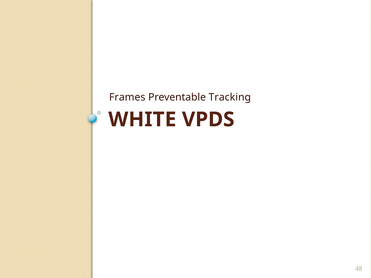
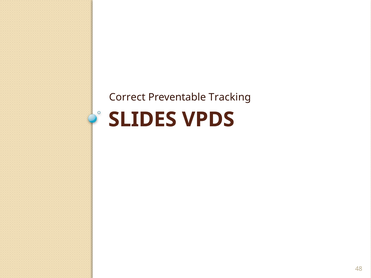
Frames: Frames -> Correct (127, 97)
WHITE: WHITE -> SLIDES (142, 120)
